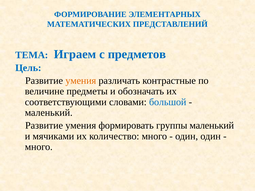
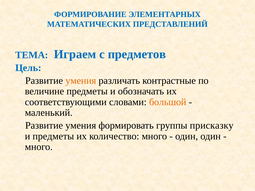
большой colour: blue -> orange (168, 102)
группы маленький: маленький -> присказку (212, 126)
и мячиками: мячиками -> предметы (53, 136)
